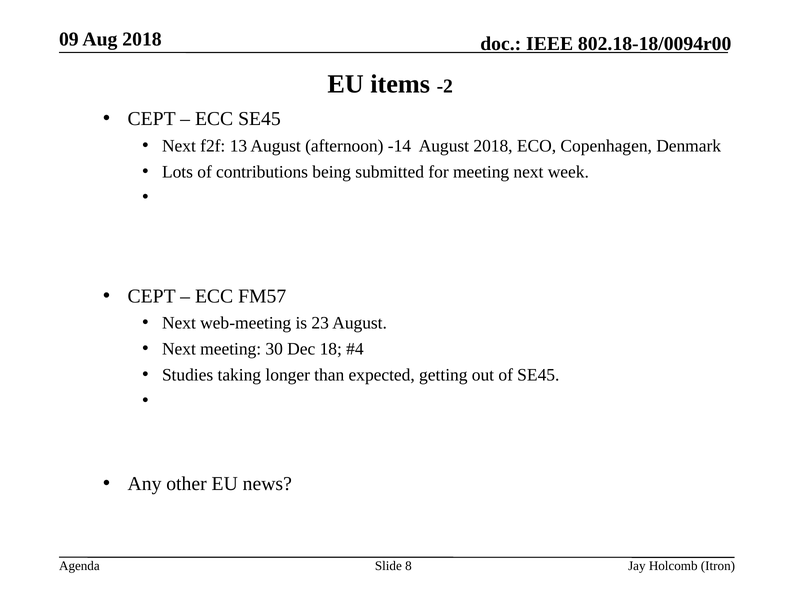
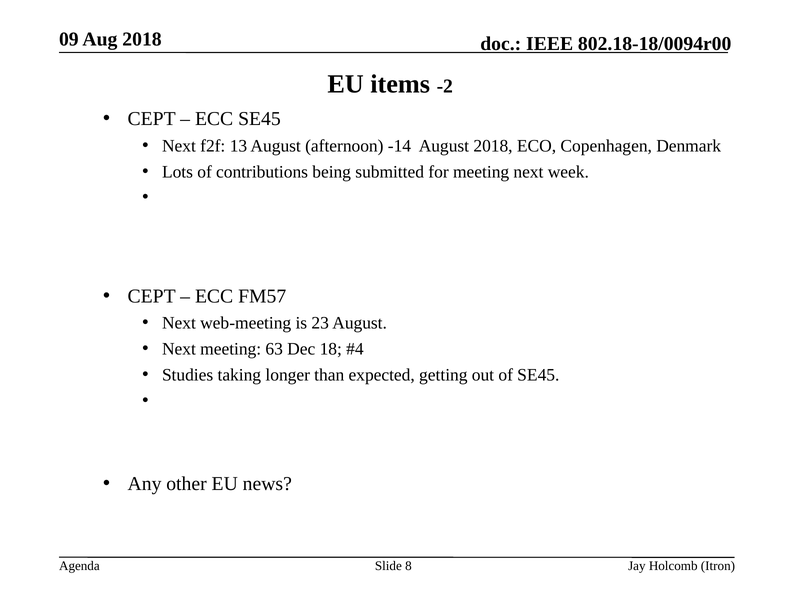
30: 30 -> 63 (274, 349)
